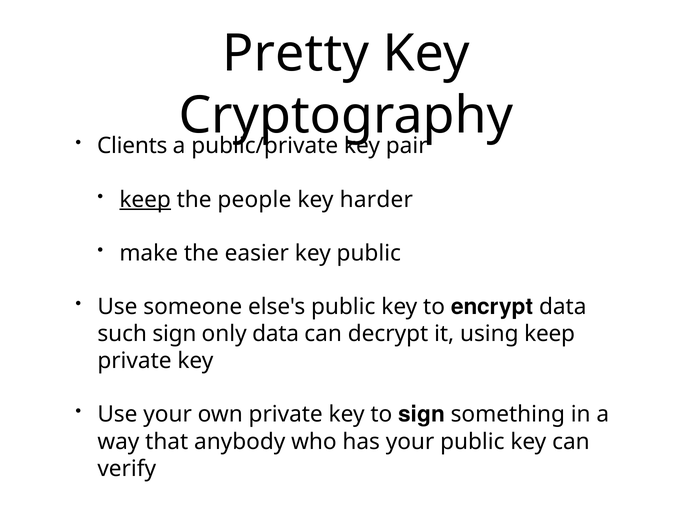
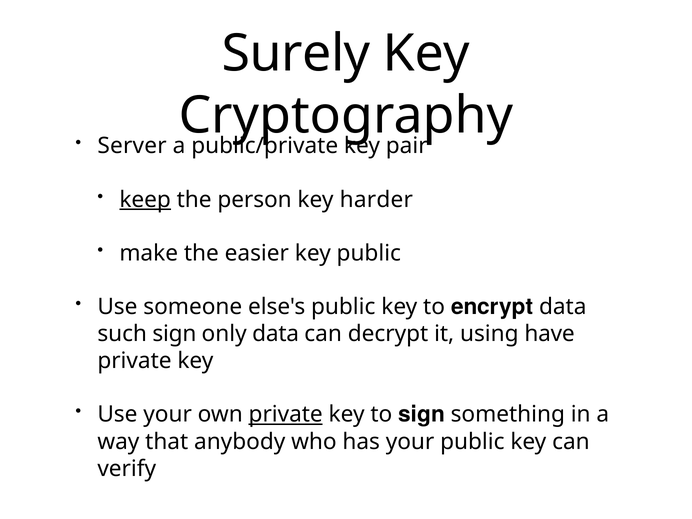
Pretty: Pretty -> Surely (296, 54)
Clients: Clients -> Server (132, 146)
people: people -> person (255, 200)
using keep: keep -> have (550, 334)
private underline: none -> present (286, 414)
